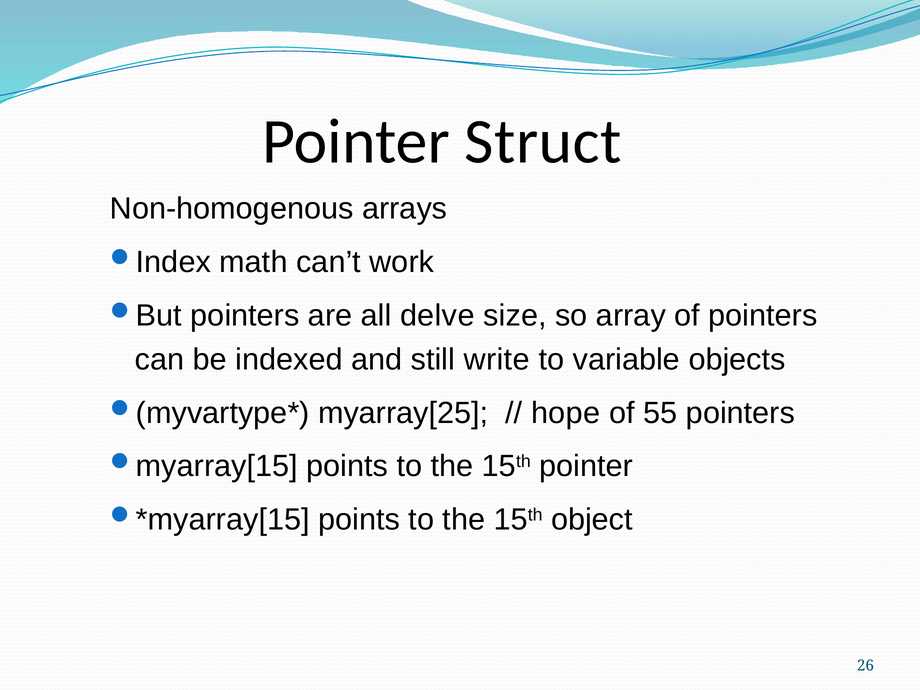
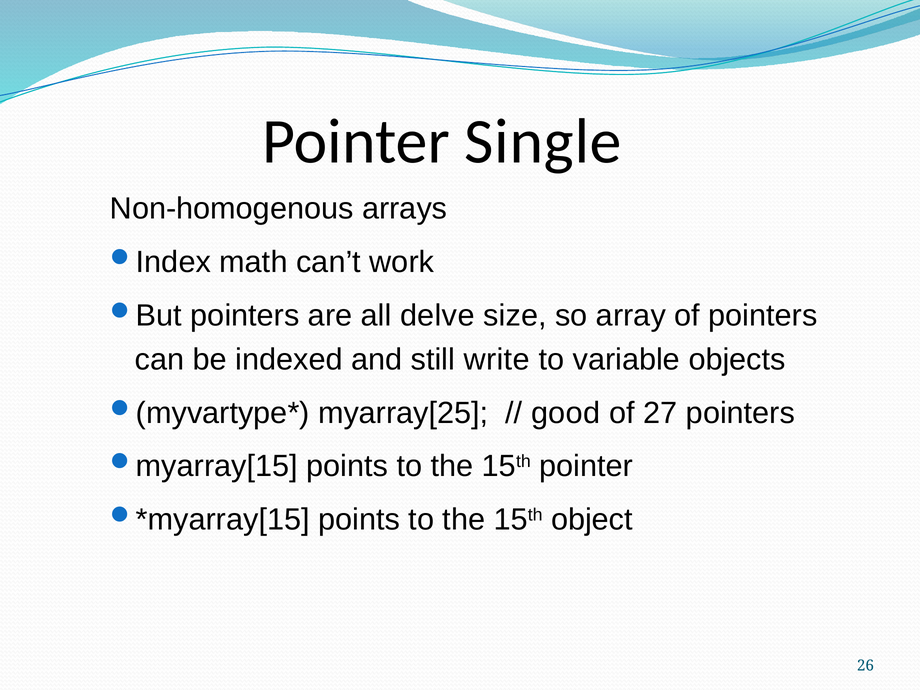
Struct: Struct -> Single (543, 142)
hope: hope -> good (566, 413)
55: 55 -> 27 (660, 413)
